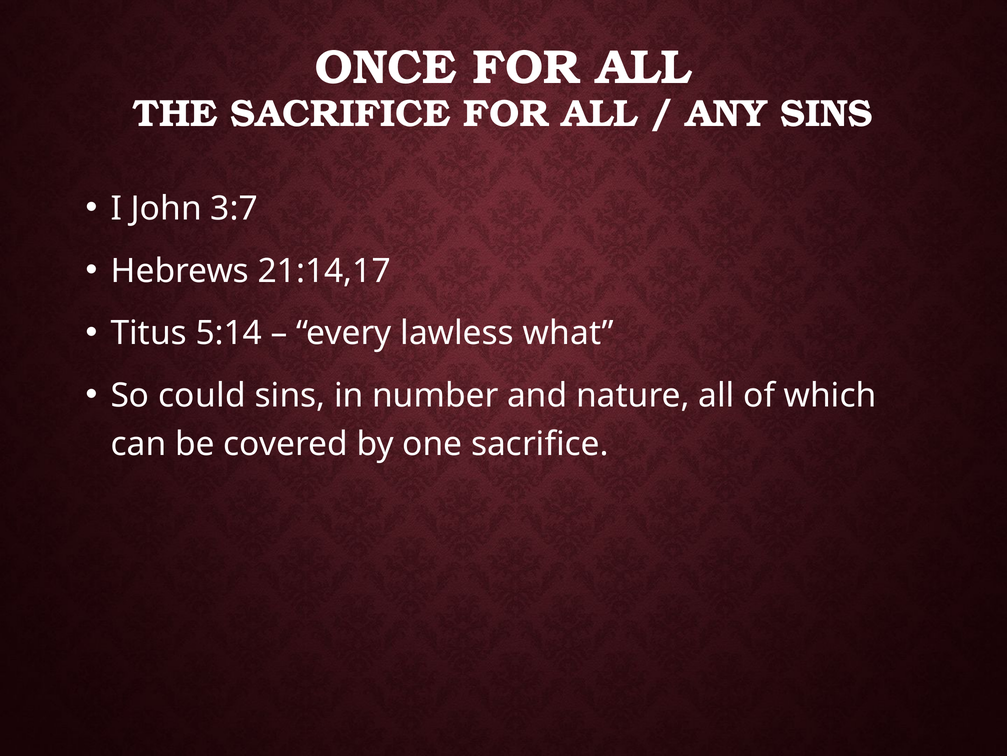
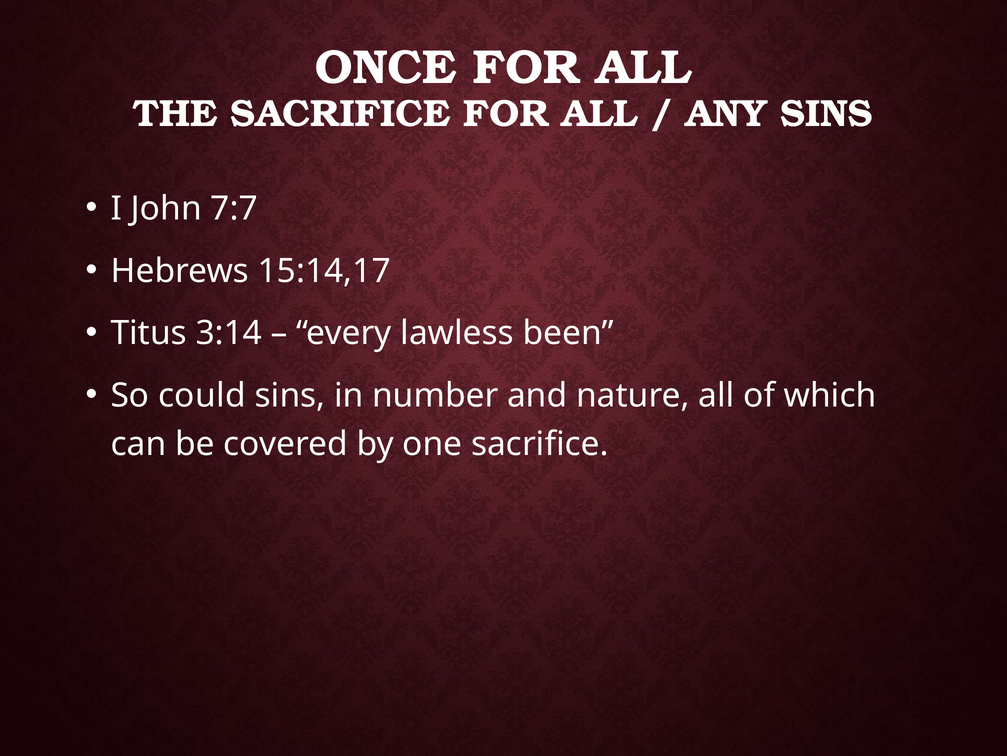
3:7: 3:7 -> 7:7 (234, 208)
21:14,17: 21:14,17 -> 15:14,17 (324, 271)
5:14: 5:14 -> 3:14 (229, 333)
what: what -> been (568, 333)
